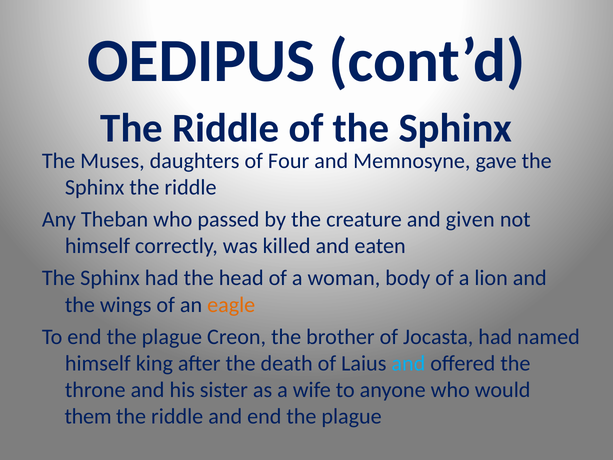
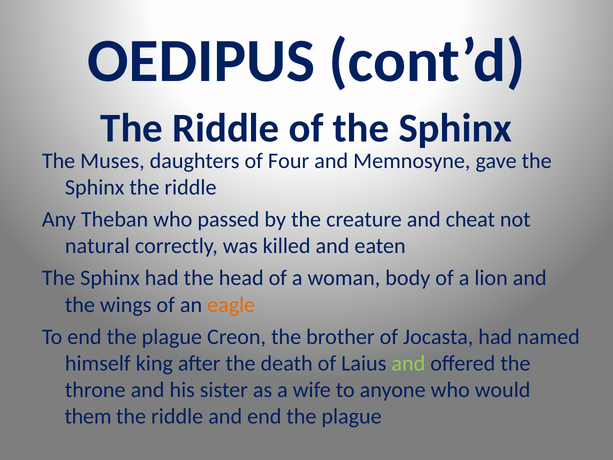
given: given -> cheat (470, 219)
himself: himself -> natural (97, 246)
and colour: light blue -> light green (408, 363)
